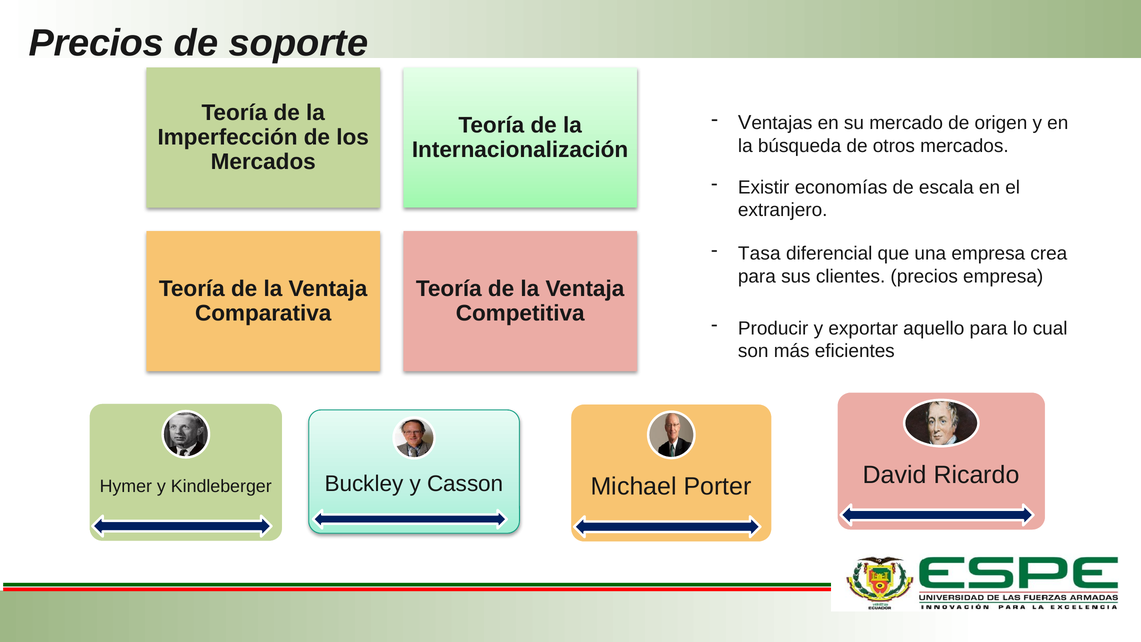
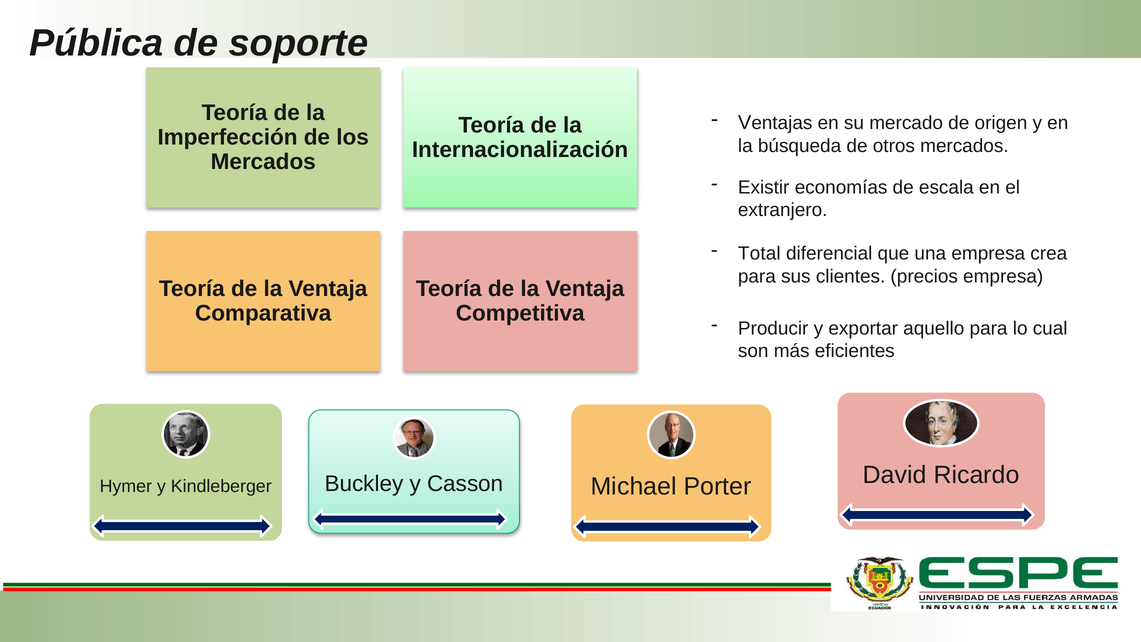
Precios: Precios -> Pública (96, 43)
Tasa: Tasa -> Total (759, 254)
